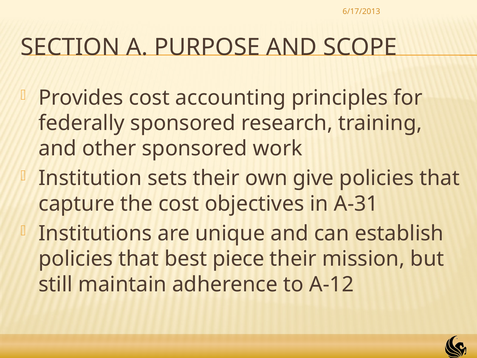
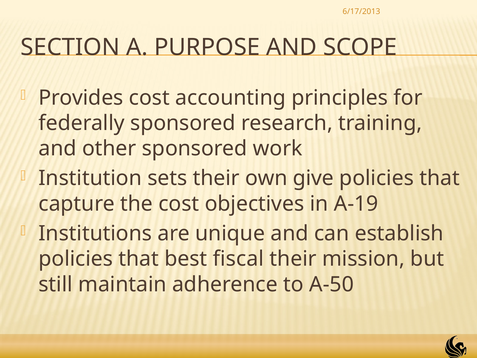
A-31: A-31 -> A-19 (356, 204)
piece: piece -> fiscal (238, 259)
A-12: A-12 -> A-50 (331, 284)
